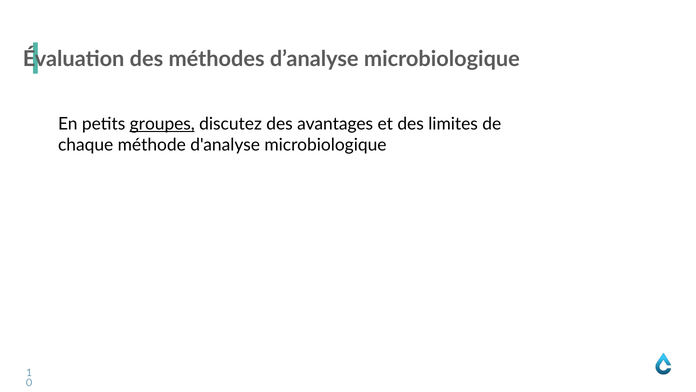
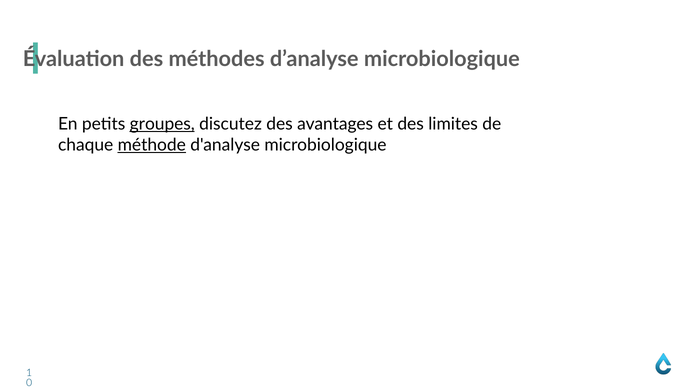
méthode underline: none -> present (152, 145)
